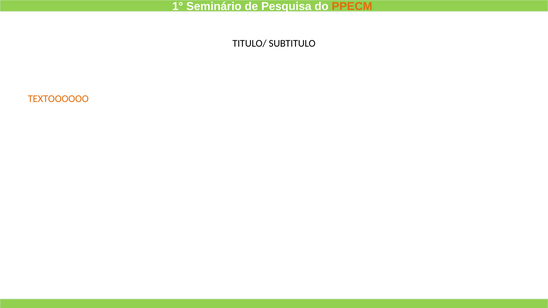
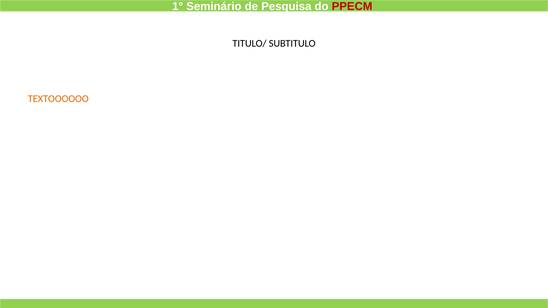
PPECM colour: orange -> red (352, 6)
